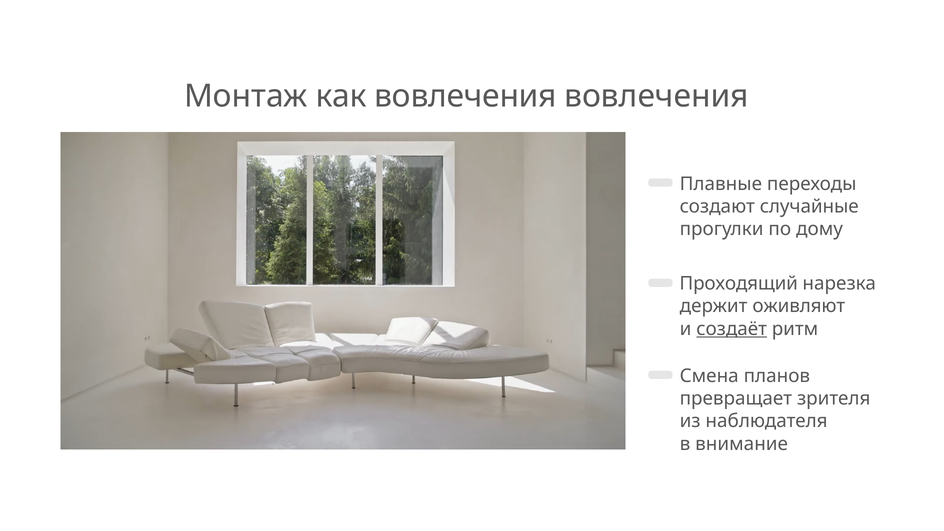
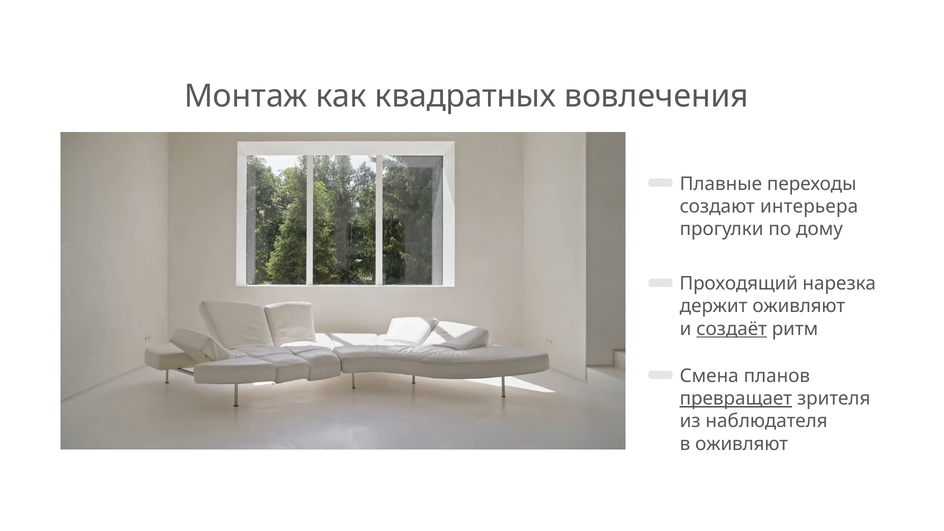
как вовлечения: вовлечения -> квадратных (465, 96)
случайные: случайные -> интерьера (809, 207)
превращает underline: none -> present (736, 399)
в внимание: внимание -> оживляют (742, 444)
